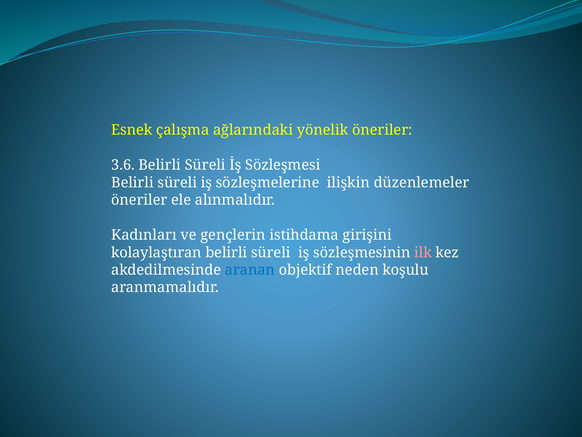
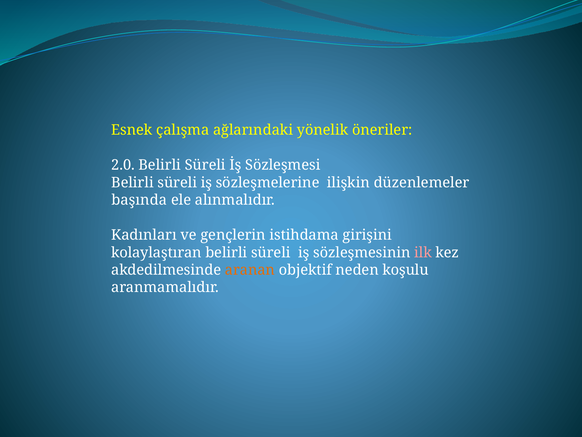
3.6: 3.6 -> 2.0 (123, 165)
öneriler: öneriler -> başında (139, 200)
aranan colour: blue -> orange (250, 270)
